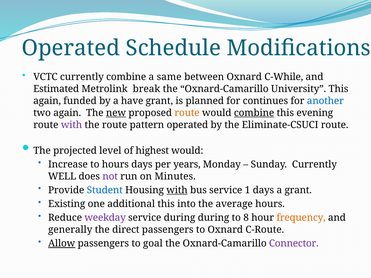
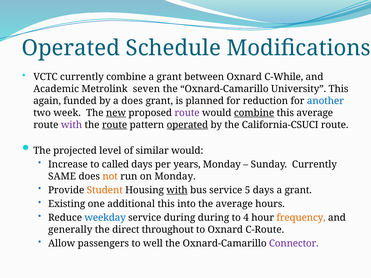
same: same -> grant (169, 77)
Estimated: Estimated -> Academic (56, 89)
break: break -> seven (146, 89)
a have: have -> does (132, 101)
continues: continues -> reduction (265, 101)
two again: again -> week (67, 113)
route colour: orange -> purple (187, 113)
this evening: evening -> average (315, 113)
route underline: none -> present (115, 125)
operated underline: none -> present (187, 125)
Eliminate-CSUCI: Eliminate-CSUCI -> California-CSUCI (280, 125)
highest: highest -> similar (152, 151)
to hours: hours -> called (115, 164)
WELL: WELL -> SAME (62, 176)
not colour: purple -> orange (110, 176)
on Minutes: Minutes -> Monday (175, 176)
Student colour: blue -> orange (105, 190)
1: 1 -> 5 (248, 190)
weekday colour: purple -> blue (105, 218)
8: 8 -> 4 (246, 218)
direct passengers: passengers -> throughout (168, 230)
Allow underline: present -> none (62, 244)
goal: goal -> well (153, 244)
